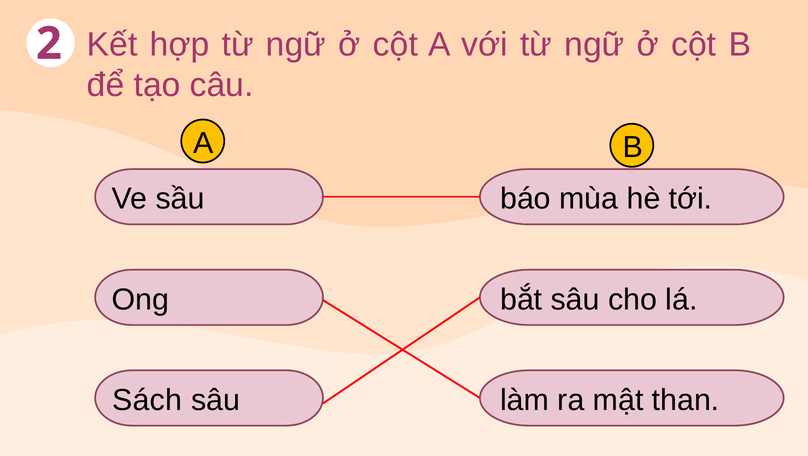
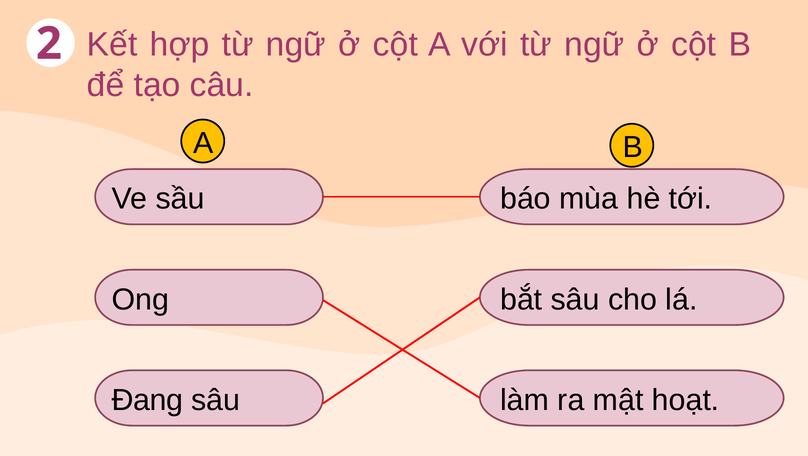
Sách: Sách -> Đang (147, 400)
than: than -> hoạt (686, 400)
